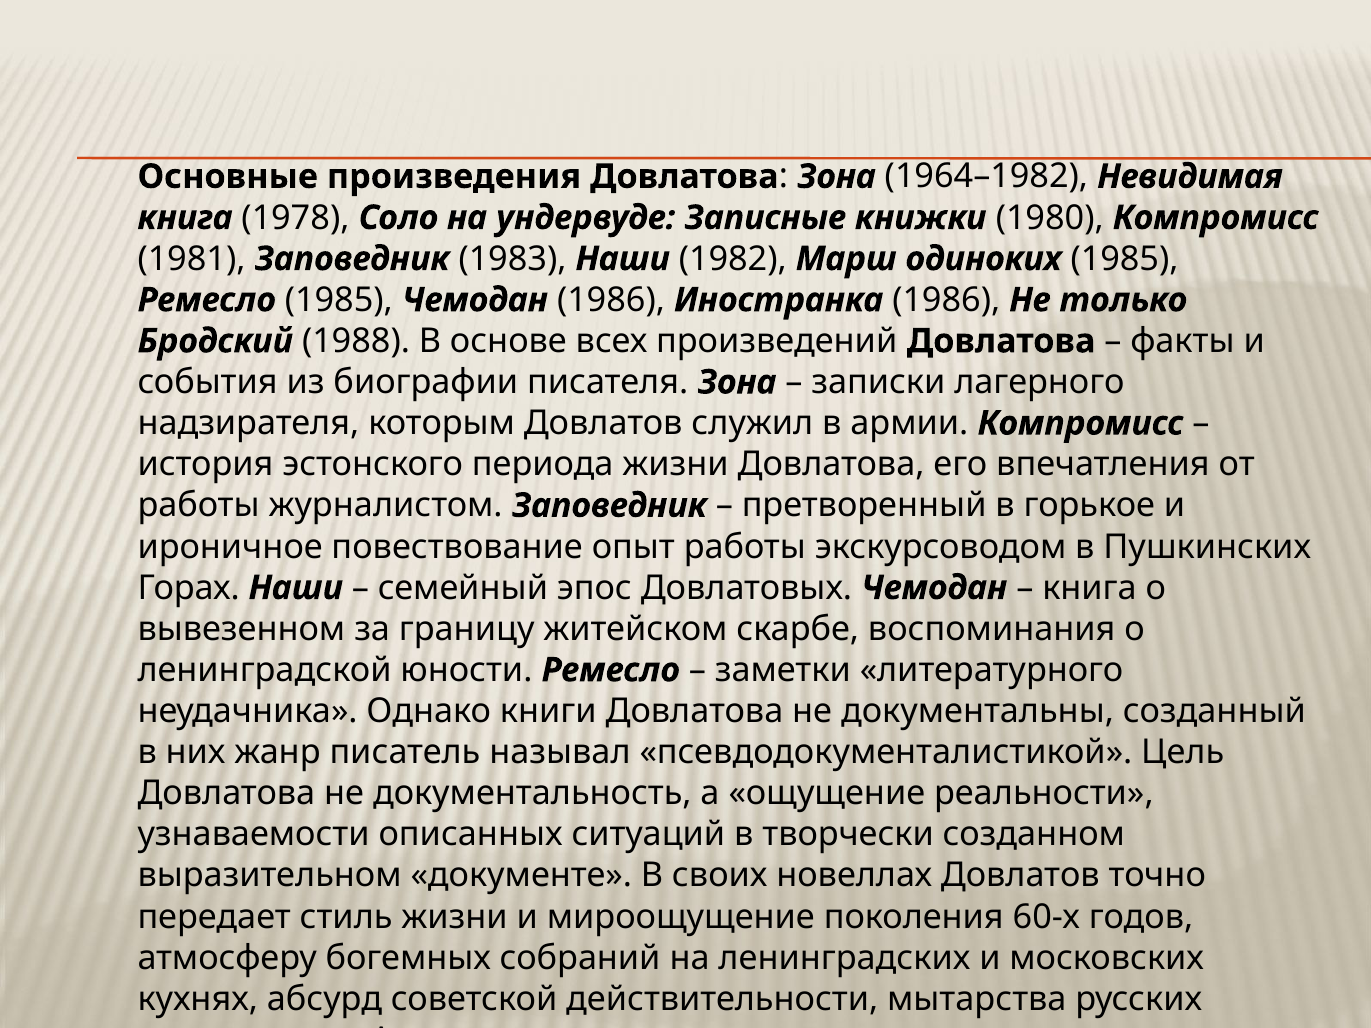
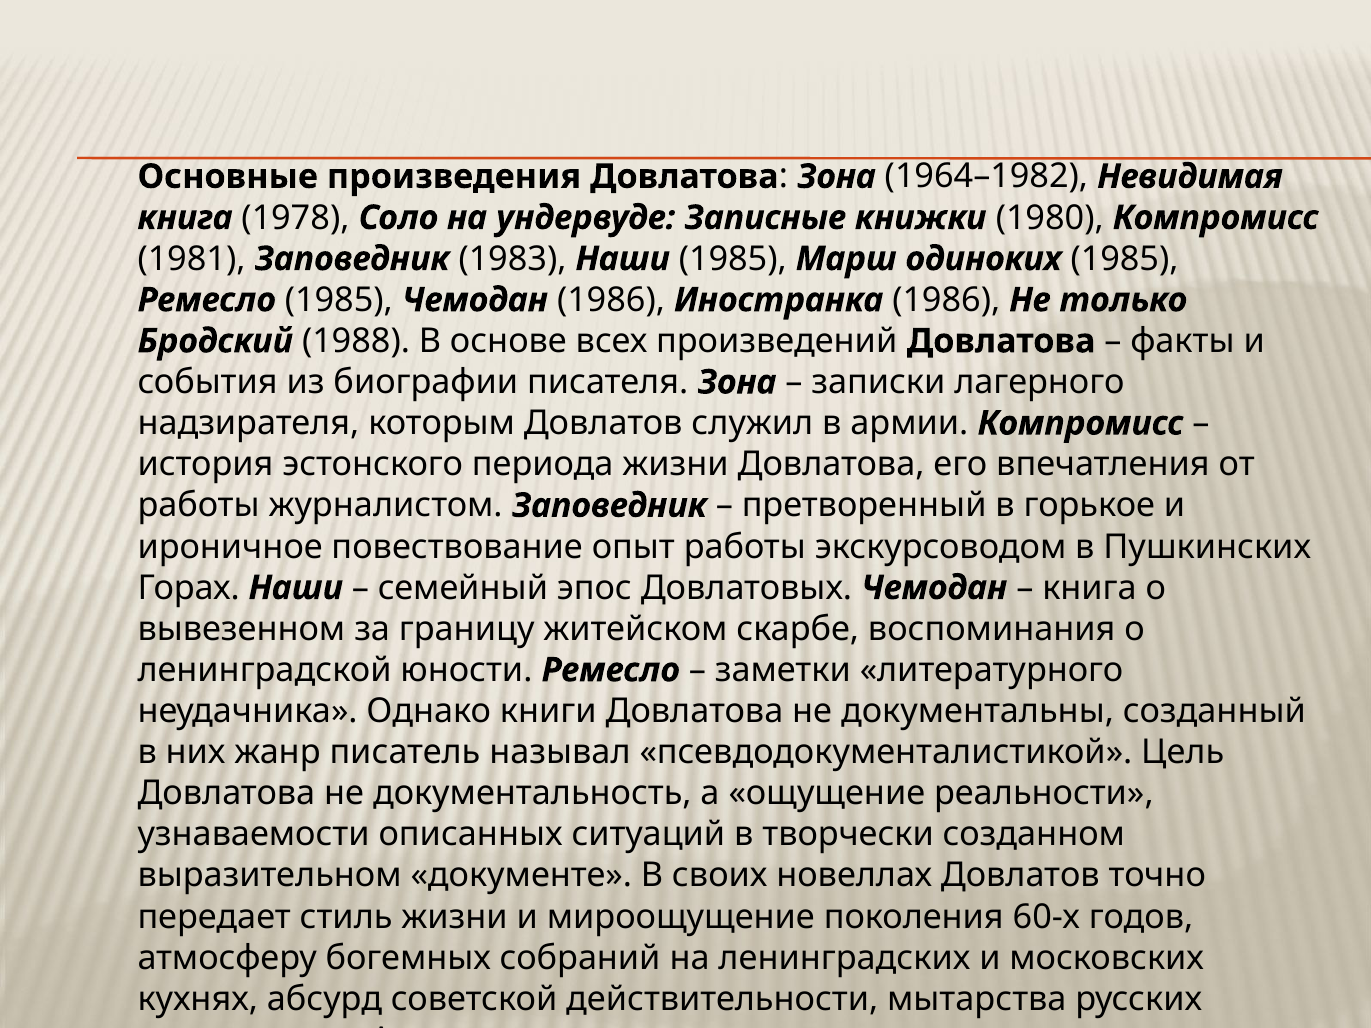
Наши 1982: 1982 -> 1985 (733, 259)
